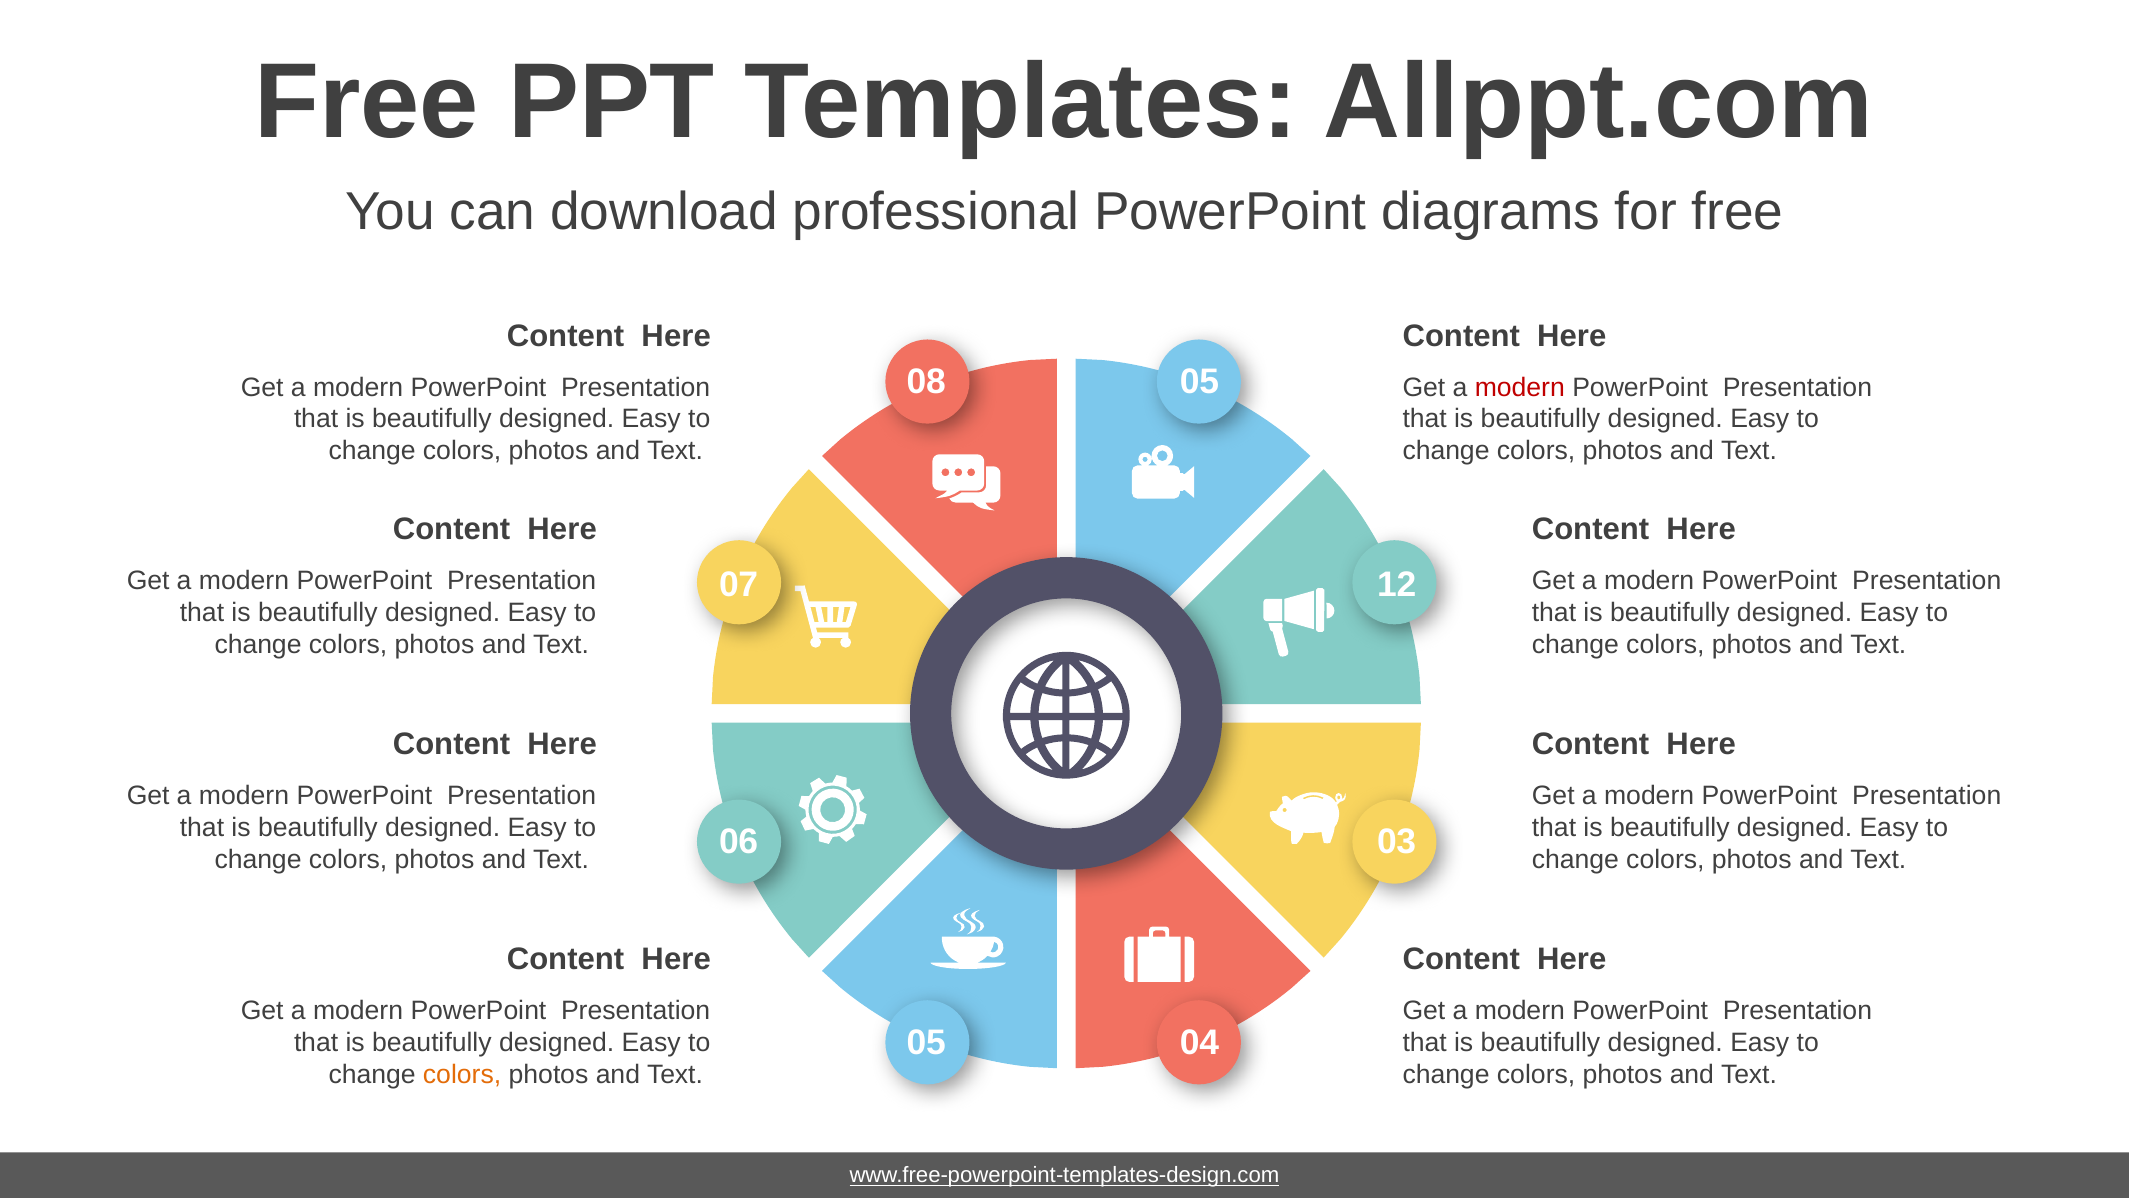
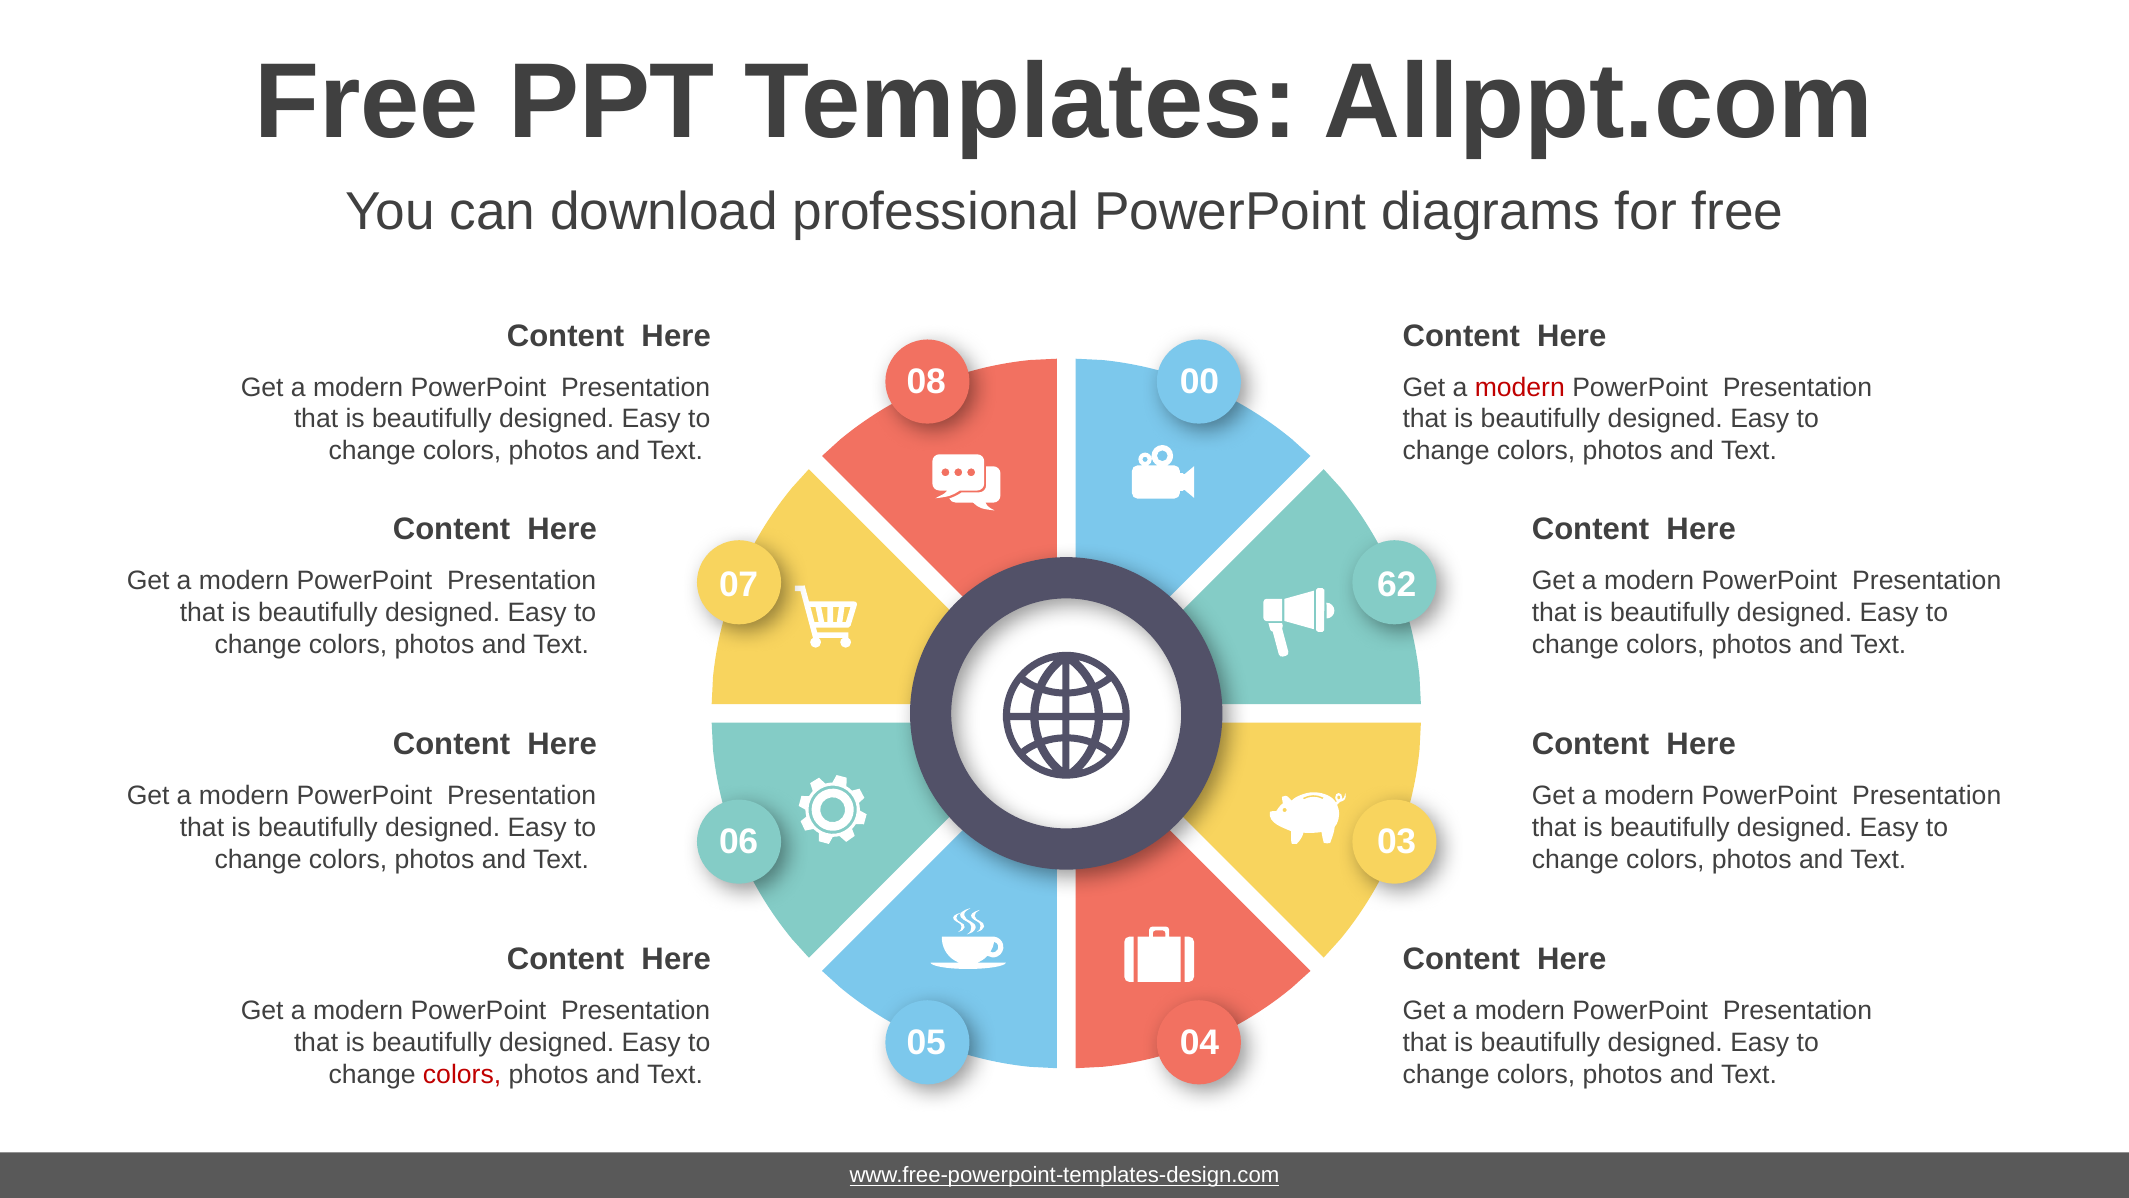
08 05: 05 -> 00 (1200, 381)
12: 12 -> 62 (1397, 584)
colors colour: orange -> red (462, 1074)
